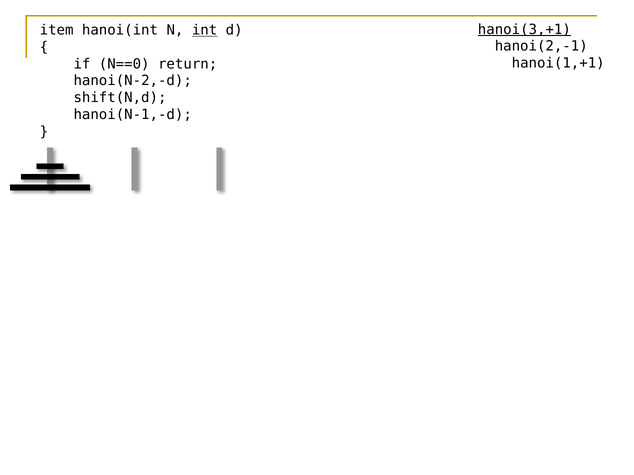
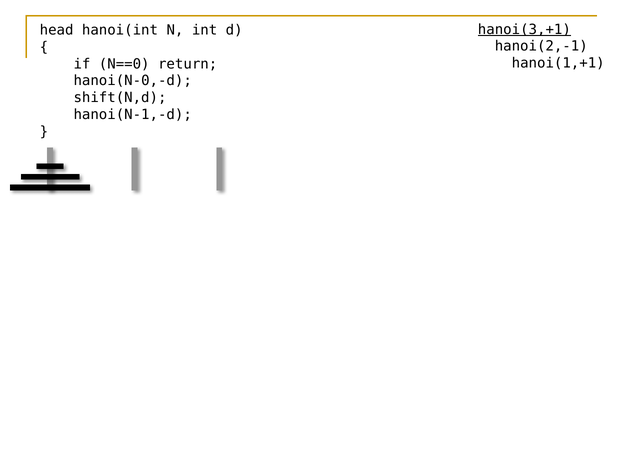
item: item -> head (57, 30)
int underline: present -> none (205, 30)
hanoi(N-2,-d: hanoi(N-2,-d -> hanoi(N-0,-d (133, 81)
